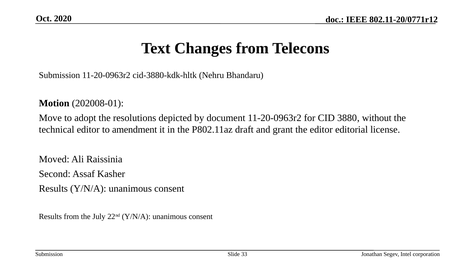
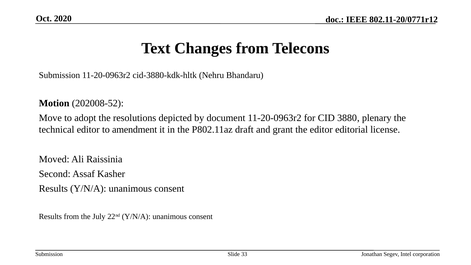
202008-01: 202008-01 -> 202008-52 (98, 103)
without: without -> plenary (377, 118)
